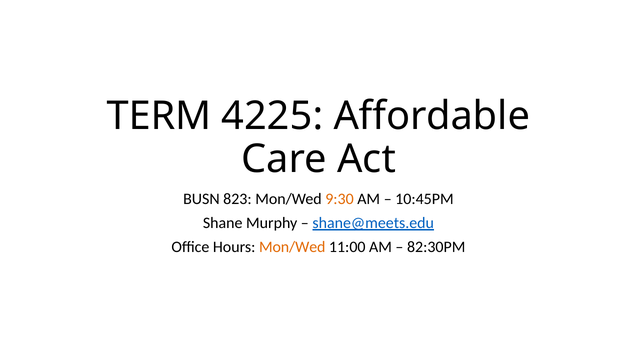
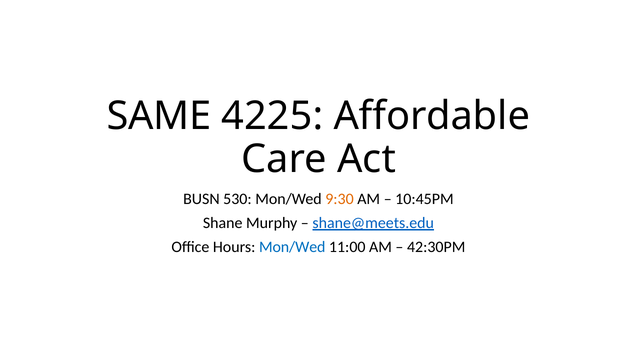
TERM: TERM -> SAME (159, 116)
823: 823 -> 530 (237, 199)
Mon/Wed colour: orange -> blue (292, 247)
82:30PM: 82:30PM -> 42:30PM (436, 247)
